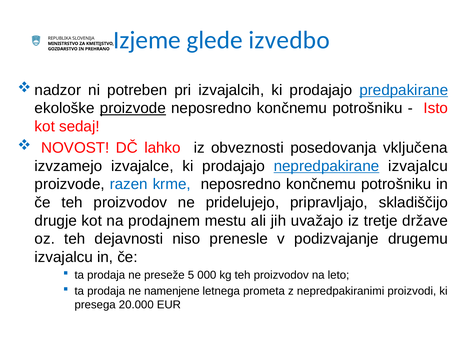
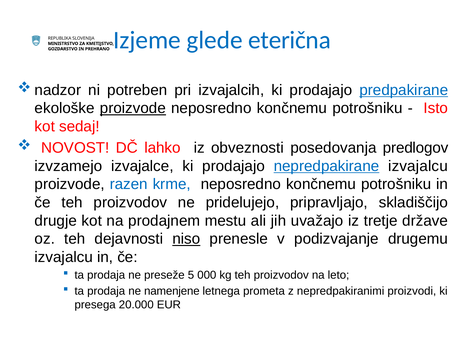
izvedbo: izvedbo -> eterična (290, 40)
vključena: vključena -> predlogov (416, 148)
niso underline: none -> present (186, 239)
